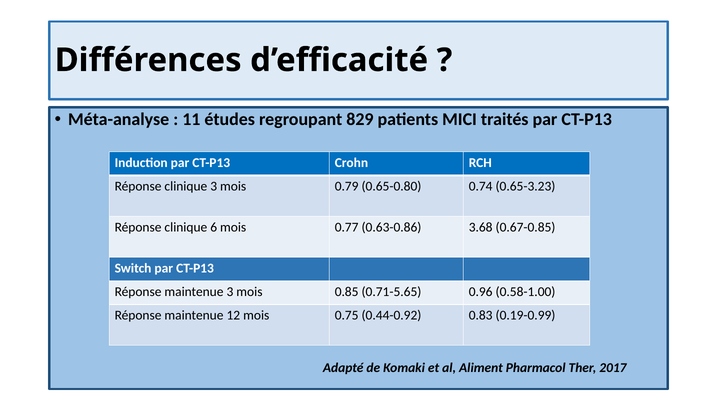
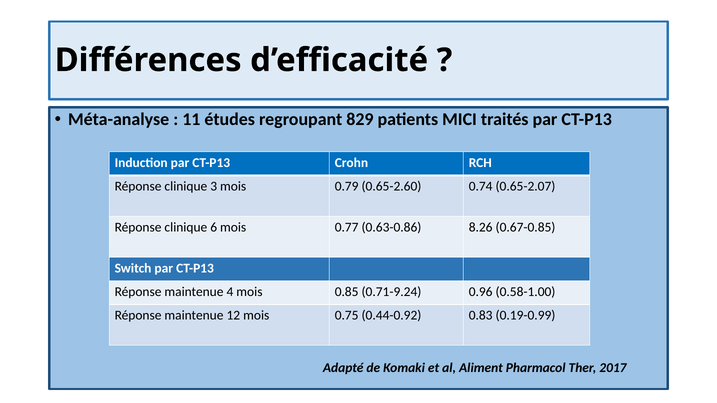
0.65-0.80: 0.65-0.80 -> 0.65-2.60 (391, 187)
0.65-3.23: 0.65-3.23 -> 0.65-2.07 (525, 187)
3.68: 3.68 -> 8.26 (481, 227)
maintenue 3: 3 -> 4 (230, 292)
0.71-5.65: 0.71-5.65 -> 0.71-9.24 (391, 292)
